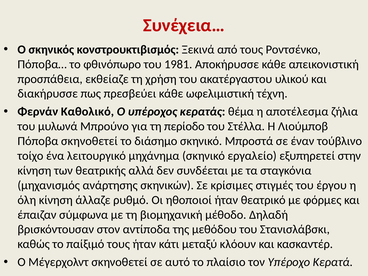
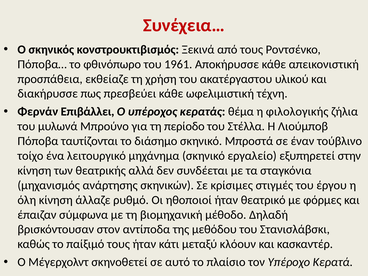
1981: 1981 -> 1961 (178, 64)
Καθολικό: Καθολικό -> Επιβάλλει (88, 112)
αποτέλεσμα: αποτέλεσμα -> φιλολογικής (297, 112)
Πόποβα σκηνοθετεί: σκηνοθετεί -> ταυτίζονται (89, 141)
